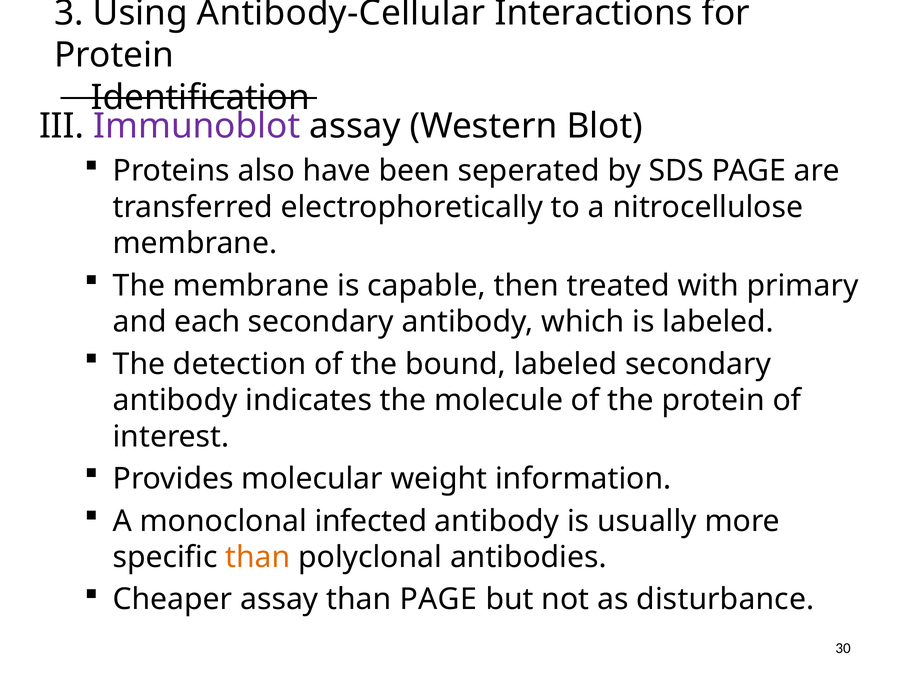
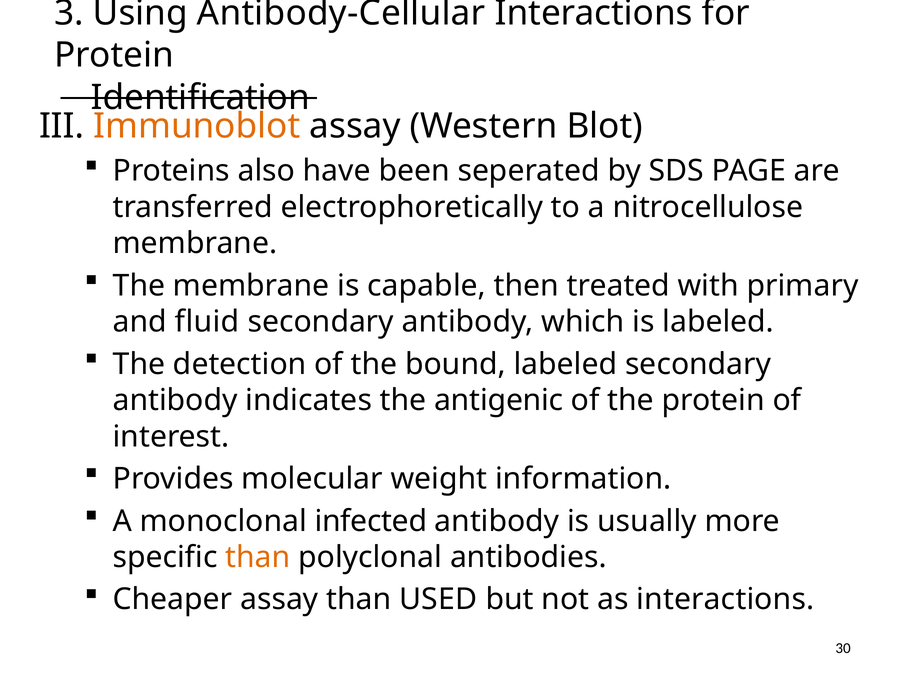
Immunoblot colour: purple -> orange (197, 126)
each: each -> fluid (207, 322)
molecule: molecule -> antigenic (499, 400)
than PAGE: PAGE -> USED (438, 599)
as disturbance: disturbance -> interactions (725, 599)
